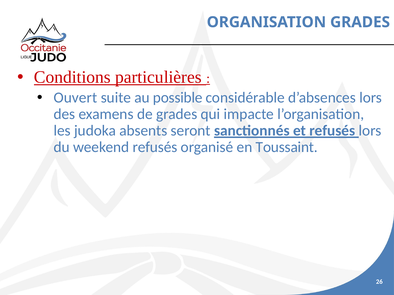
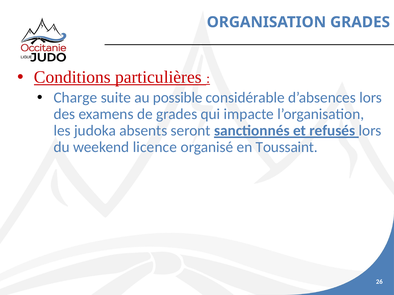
Ouvert: Ouvert -> Charge (75, 98)
weekend refusés: refusés -> licence (155, 147)
